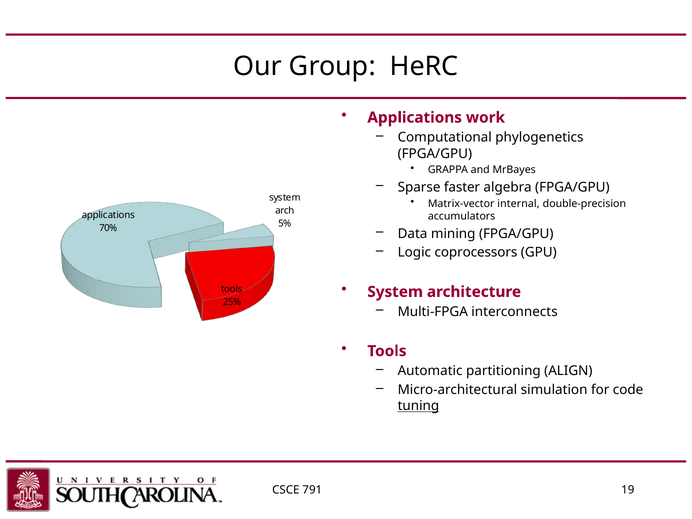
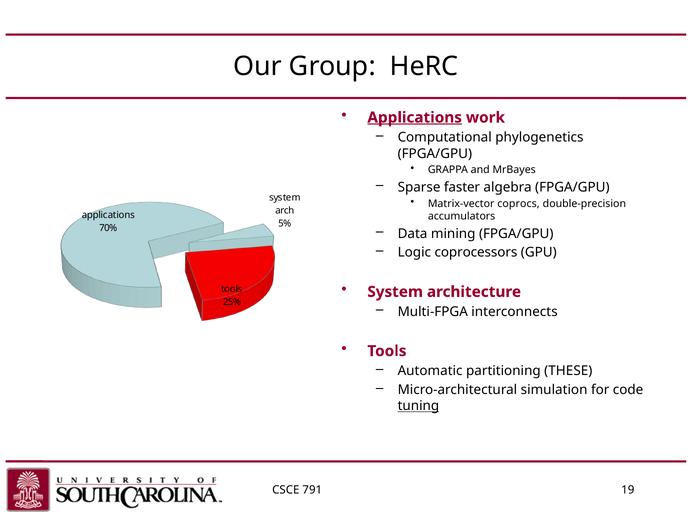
Applications underline: none -> present (415, 118)
internal: internal -> coprocs (518, 204)
ALIGN: ALIGN -> THESE (568, 371)
